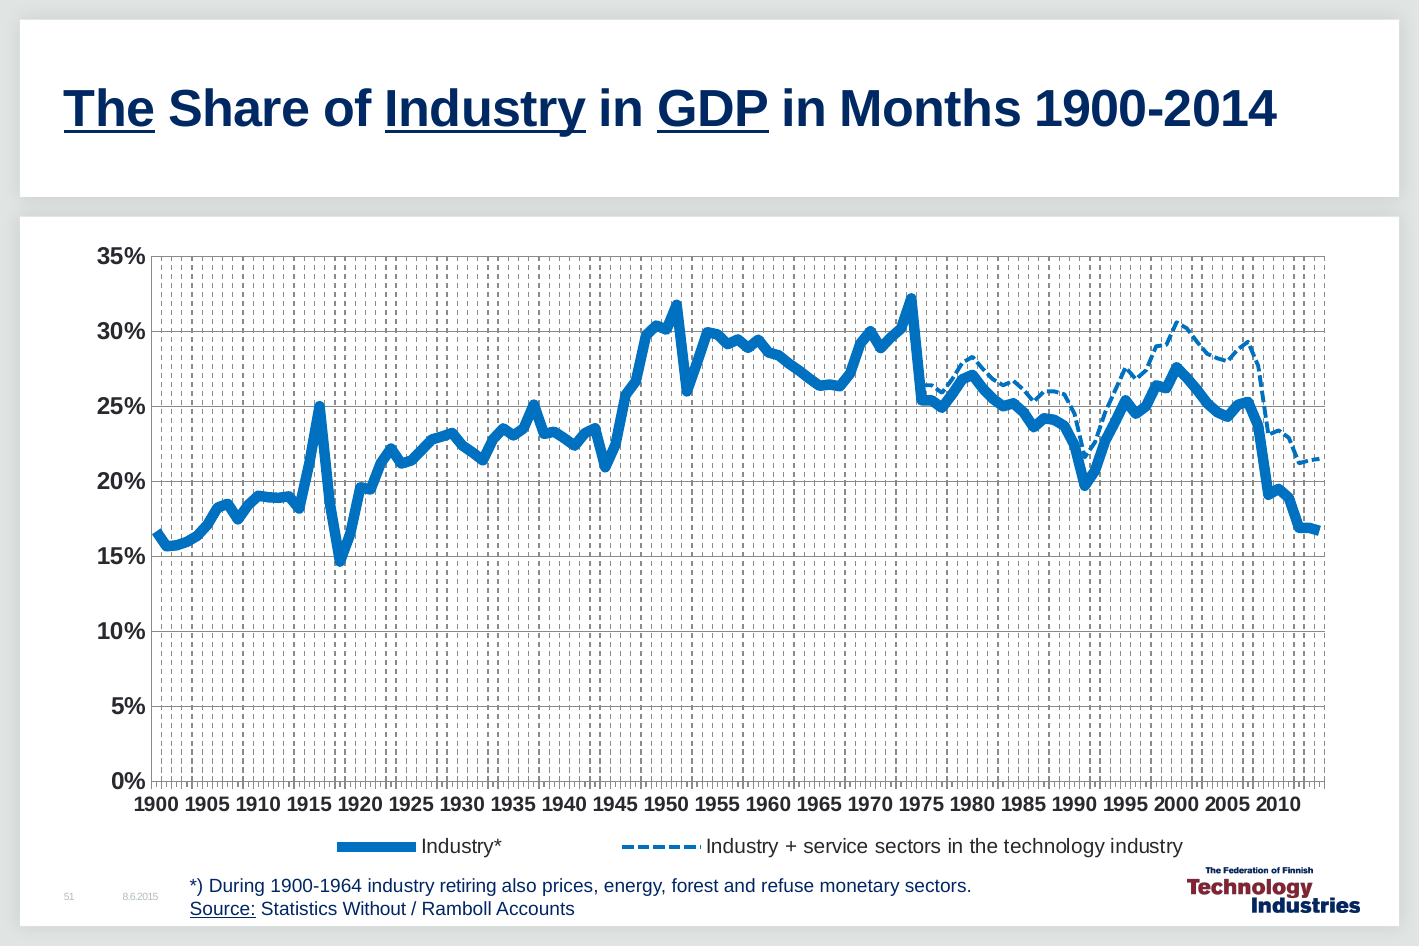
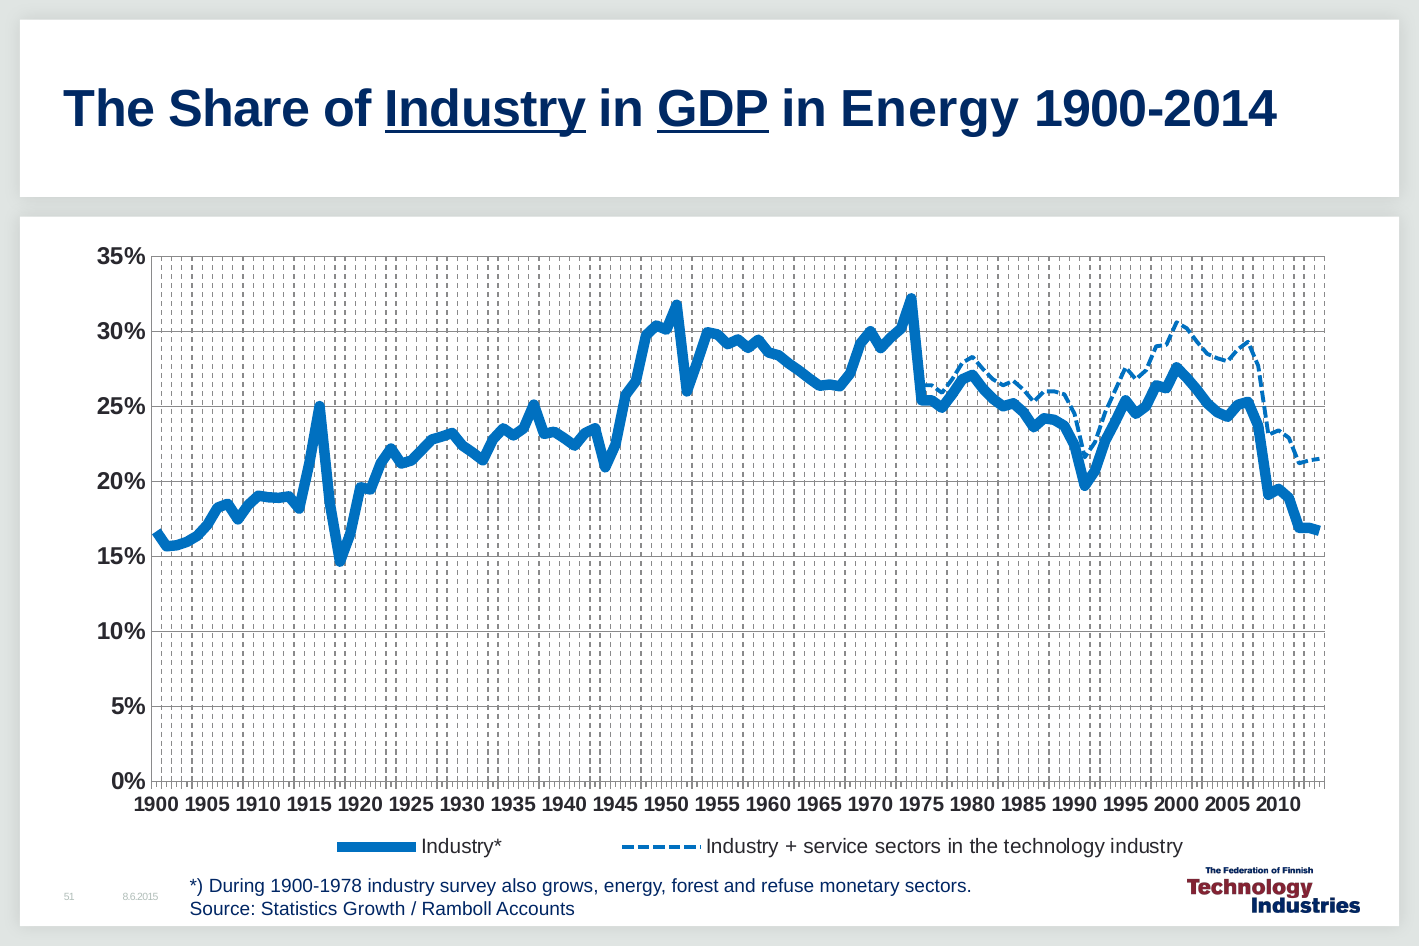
The underline: present -> none (110, 109)
in Months: Months -> Energy (930, 109)
1900-1964: 1900-1964 -> 1900-1978 (316, 886)
retiring: retiring -> survey (468, 886)
prices: prices -> grows (570, 886)
Source underline: present -> none (223, 909)
Without: Without -> Growth (374, 909)
